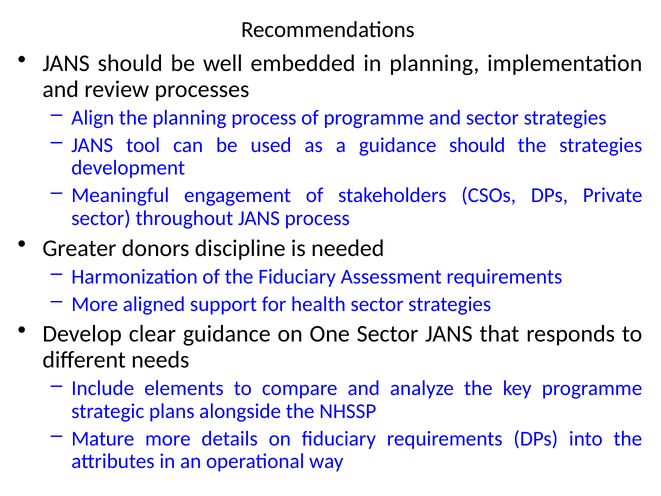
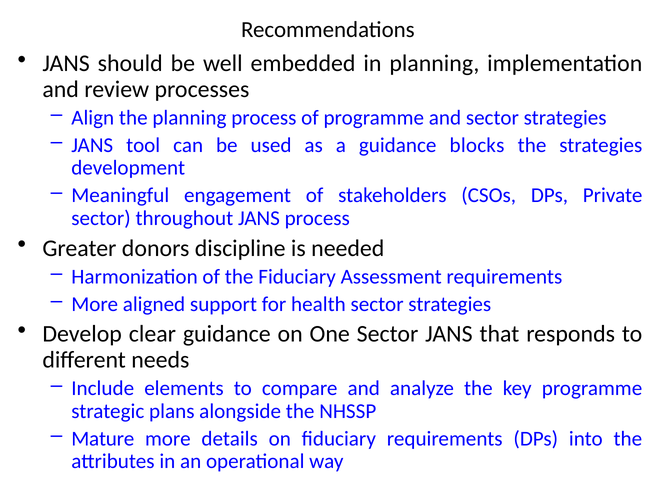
guidance should: should -> blocks (477, 145)
